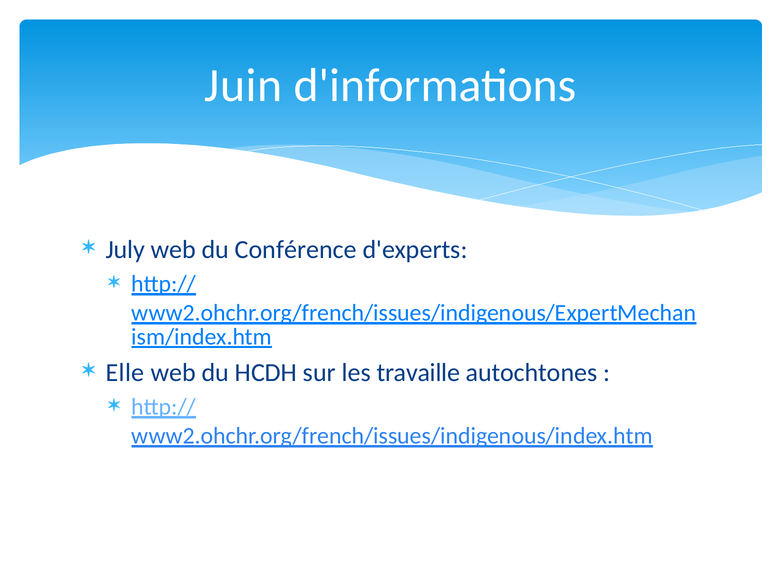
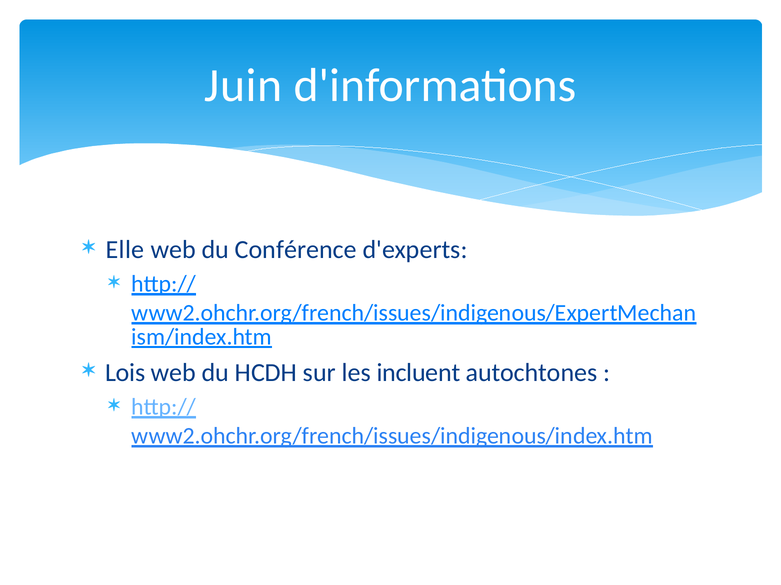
July: July -> Elle (125, 250)
Elle: Elle -> Lois (125, 373)
travaille: travaille -> incluent (418, 373)
